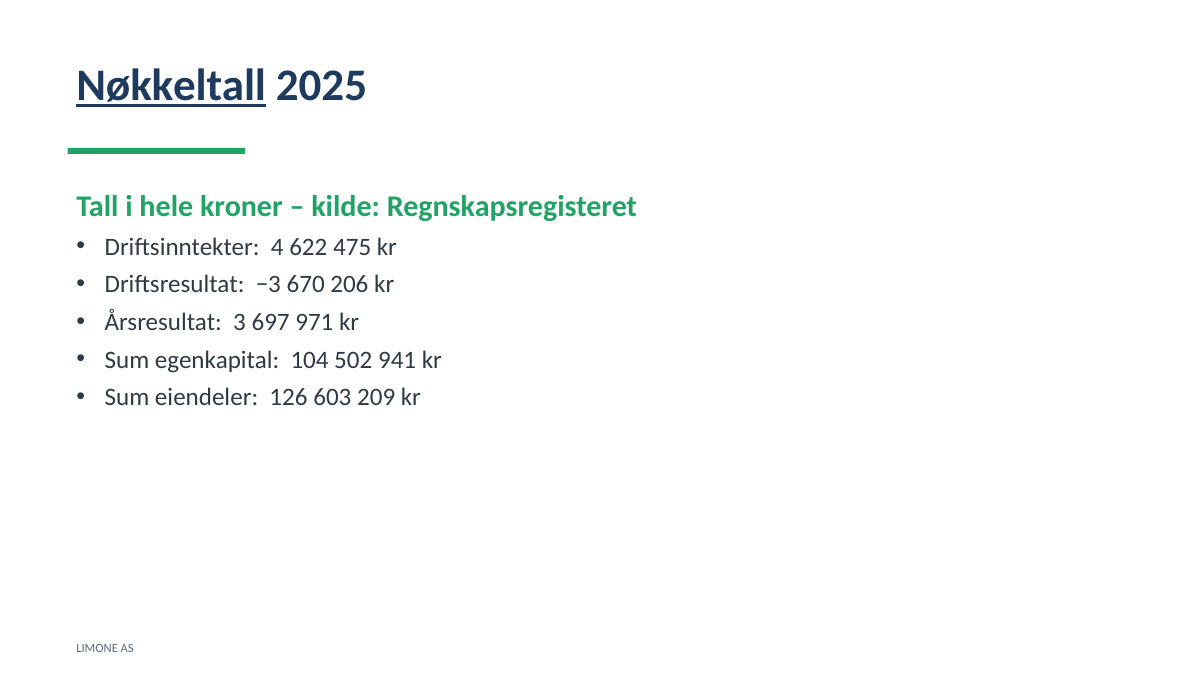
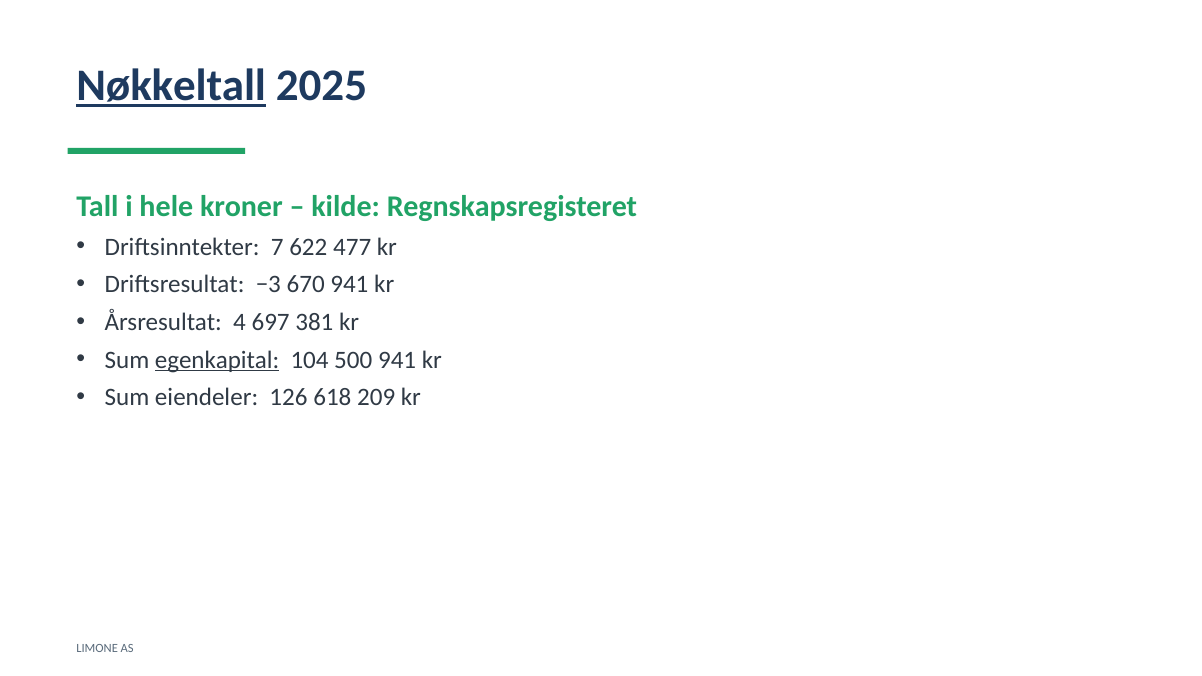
4: 4 -> 7 (277, 247)
475: 475 -> 477 (352, 247)
670 206: 206 -> 941 (349, 285)
3: 3 -> 4 (240, 322)
971: 971 -> 381 (314, 322)
egenkapital underline: none -> present (217, 360)
502: 502 -> 500 (353, 360)
603: 603 -> 618 (332, 398)
